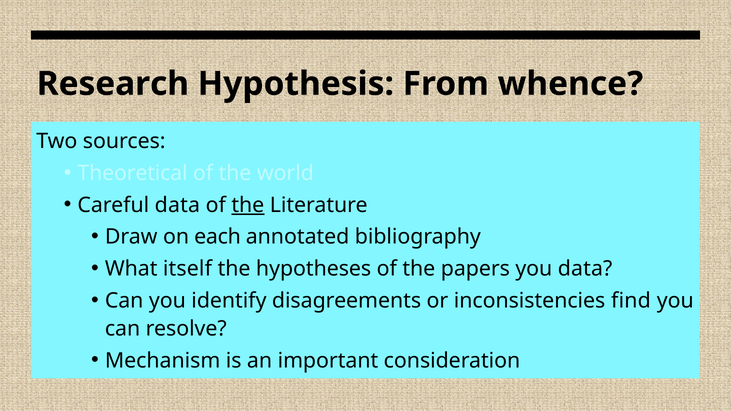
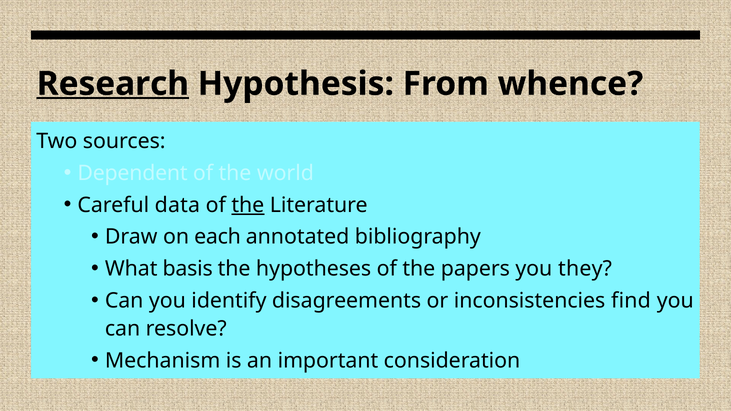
Research underline: none -> present (113, 84)
Theoretical: Theoretical -> Dependent (133, 173)
itself: itself -> basis (188, 269)
you data: data -> they (585, 269)
